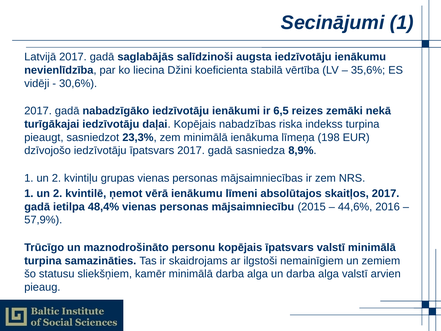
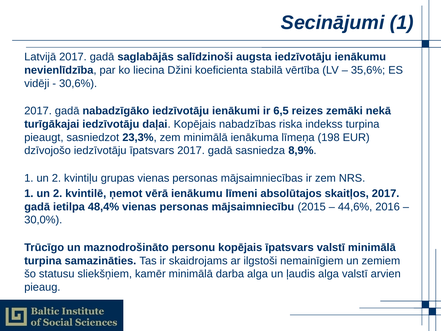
57,9%: 57,9% -> 30,0% (43, 220)
un darba: darba -> ļaudis (301, 274)
